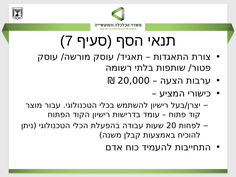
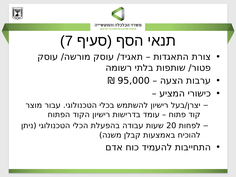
20,000: 20,000 -> 95,000 (134, 81)
